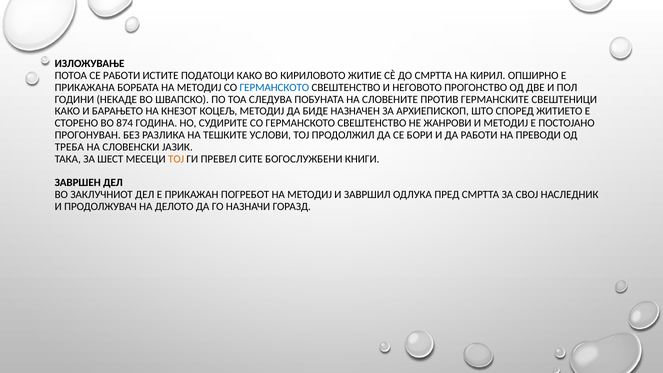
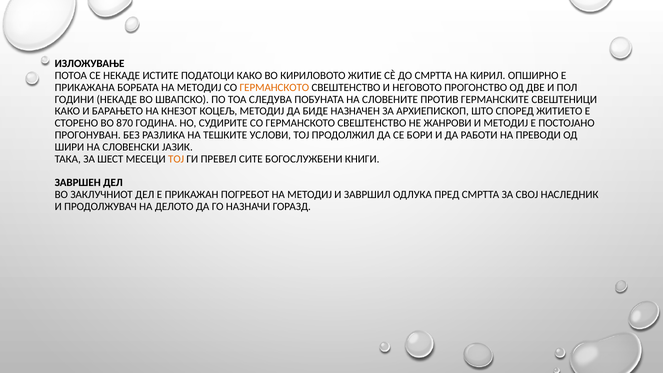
СЕ РАБОТИ: РАБОТИ -> НЕКАДЕ (122, 76)
ГЕРМАНСКОТО colour: blue -> orange (274, 87)
874: 874 -> 870 (125, 123)
ТРЕБА: ТРЕБА -> ШИРИ (69, 147)
